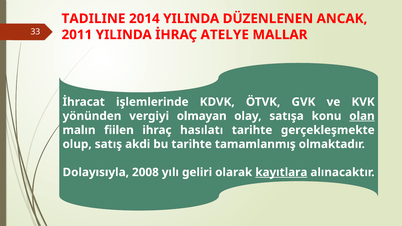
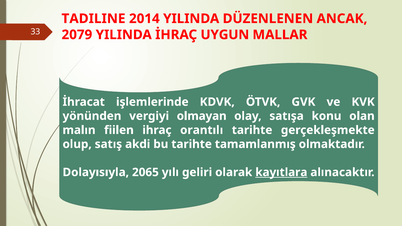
2011: 2011 -> 2079 (77, 35)
ATELYE: ATELYE -> UYGUN (225, 35)
olan underline: present -> none (362, 116)
hasılatı: hasılatı -> orantılı (202, 130)
2008: 2008 -> 2065 (145, 172)
